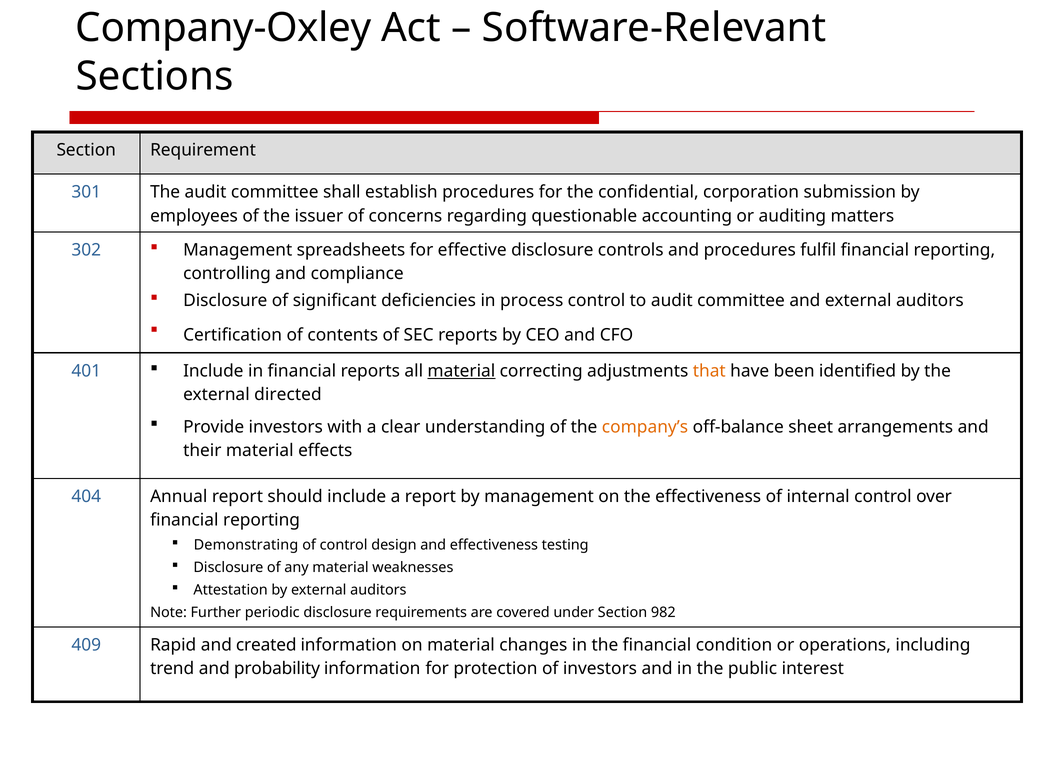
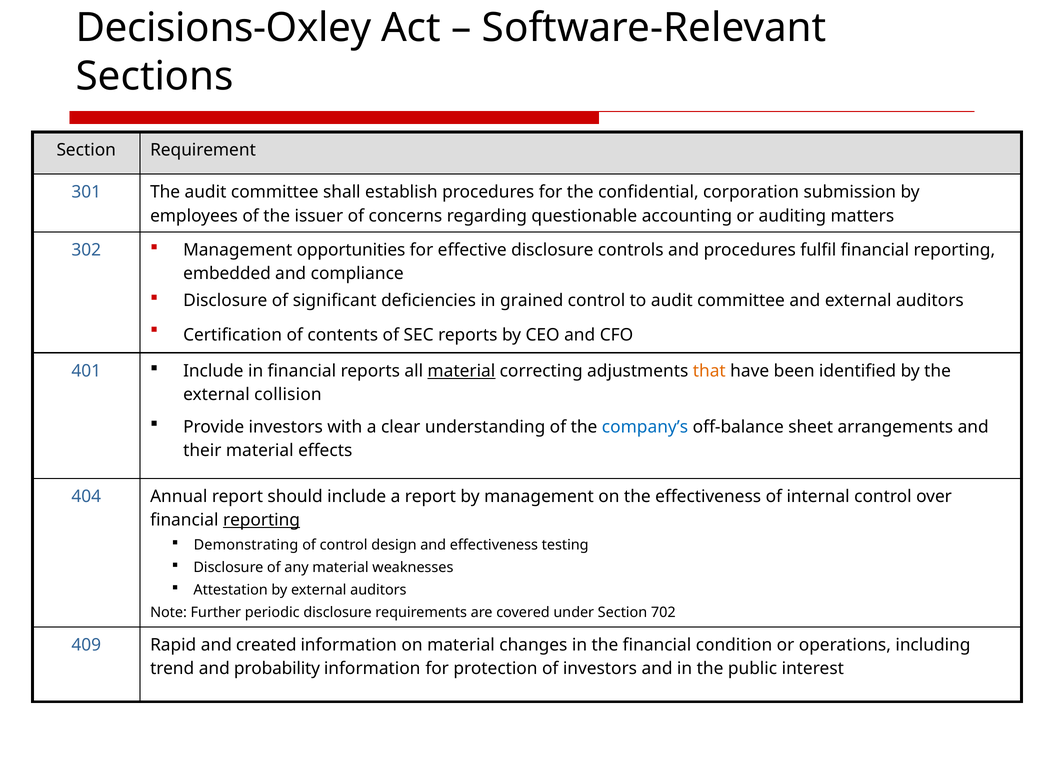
Company-Oxley: Company-Oxley -> Decisions-Oxley (223, 28)
spreadsheets: spreadsheets -> opportunities (351, 250)
controlling: controlling -> embedded (227, 274)
process: process -> grained (532, 301)
directed: directed -> collision (288, 395)
company’s colour: orange -> blue (645, 427)
reporting underline: none -> present (261, 520)
982: 982 -> 702 (663, 613)
